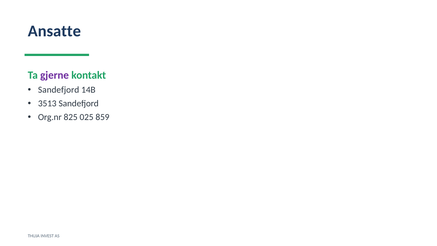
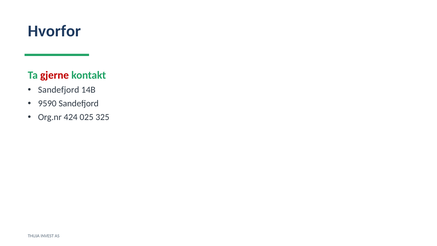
Ansatte: Ansatte -> Hvorfor (54, 31)
gjerne colour: purple -> red (55, 75)
3513: 3513 -> 9590 (47, 104)
825: 825 -> 424 (71, 117)
859: 859 -> 325 (102, 117)
